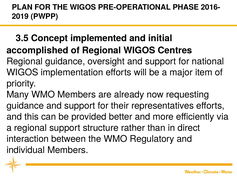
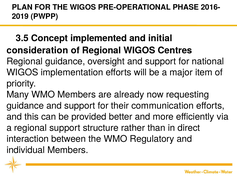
accomplished: accomplished -> consideration (37, 50)
representatives: representatives -> communication (163, 106)
